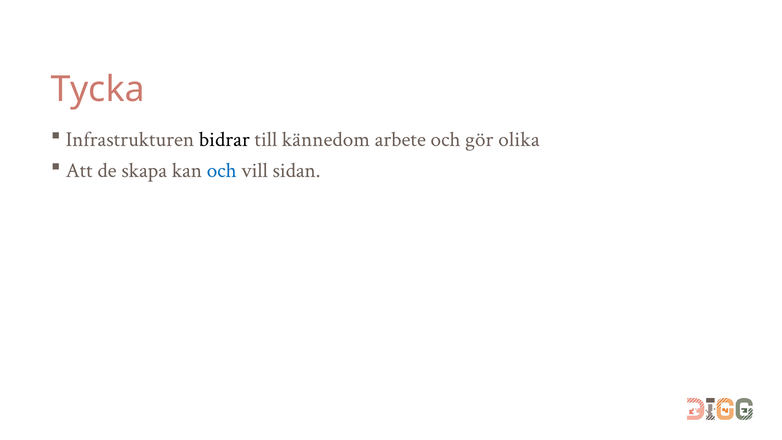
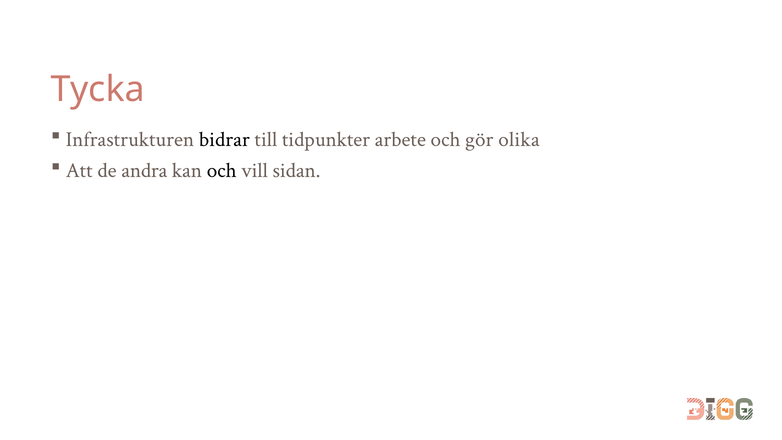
kännedom: kännedom -> tidpunkter (326, 139)
skapa: skapa -> andra (144, 170)
och colour: blue -> black (222, 170)
